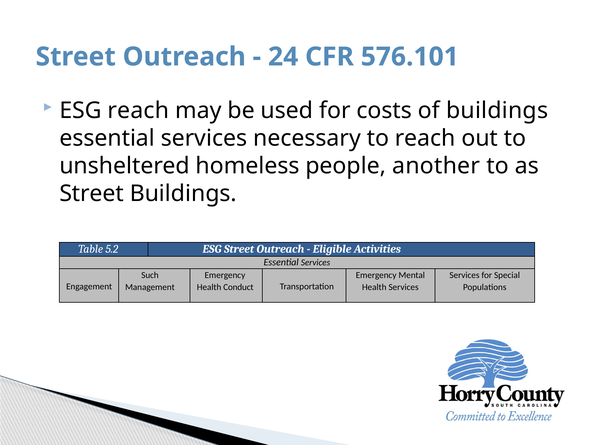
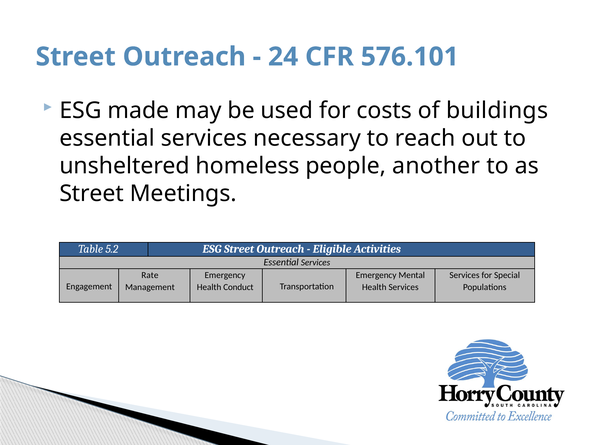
ESG reach: reach -> made (138, 111)
Street Buildings: Buildings -> Meetings (183, 194)
Such: Such -> Rate (150, 276)
